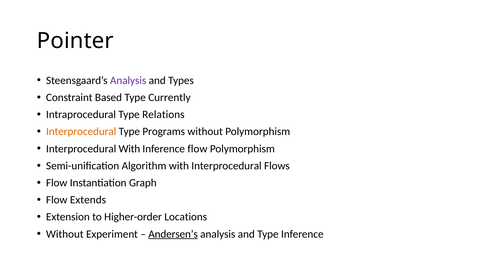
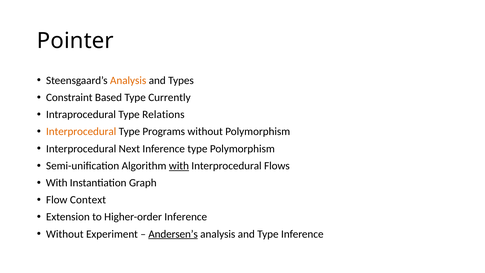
Analysis colour: purple -> orange (128, 80)
Interprocedural With: With -> Next (129, 149)
Inference flow: flow -> type (197, 149)
with underline: none -> present (179, 166)
Flow: Flow -> With (57, 183)
Extends: Extends -> Context (88, 200)
Higher-order Locations: Locations -> Inference (186, 217)
